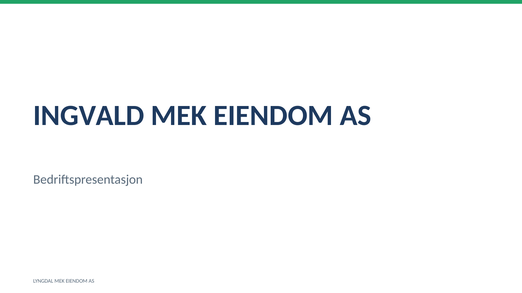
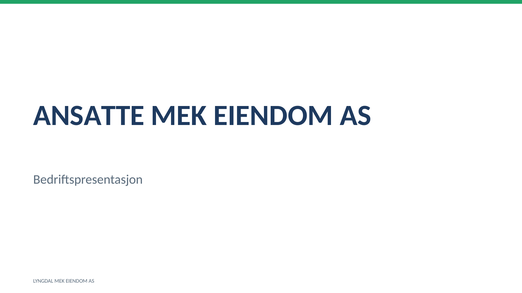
INGVALD: INGVALD -> ANSATTE (89, 116)
